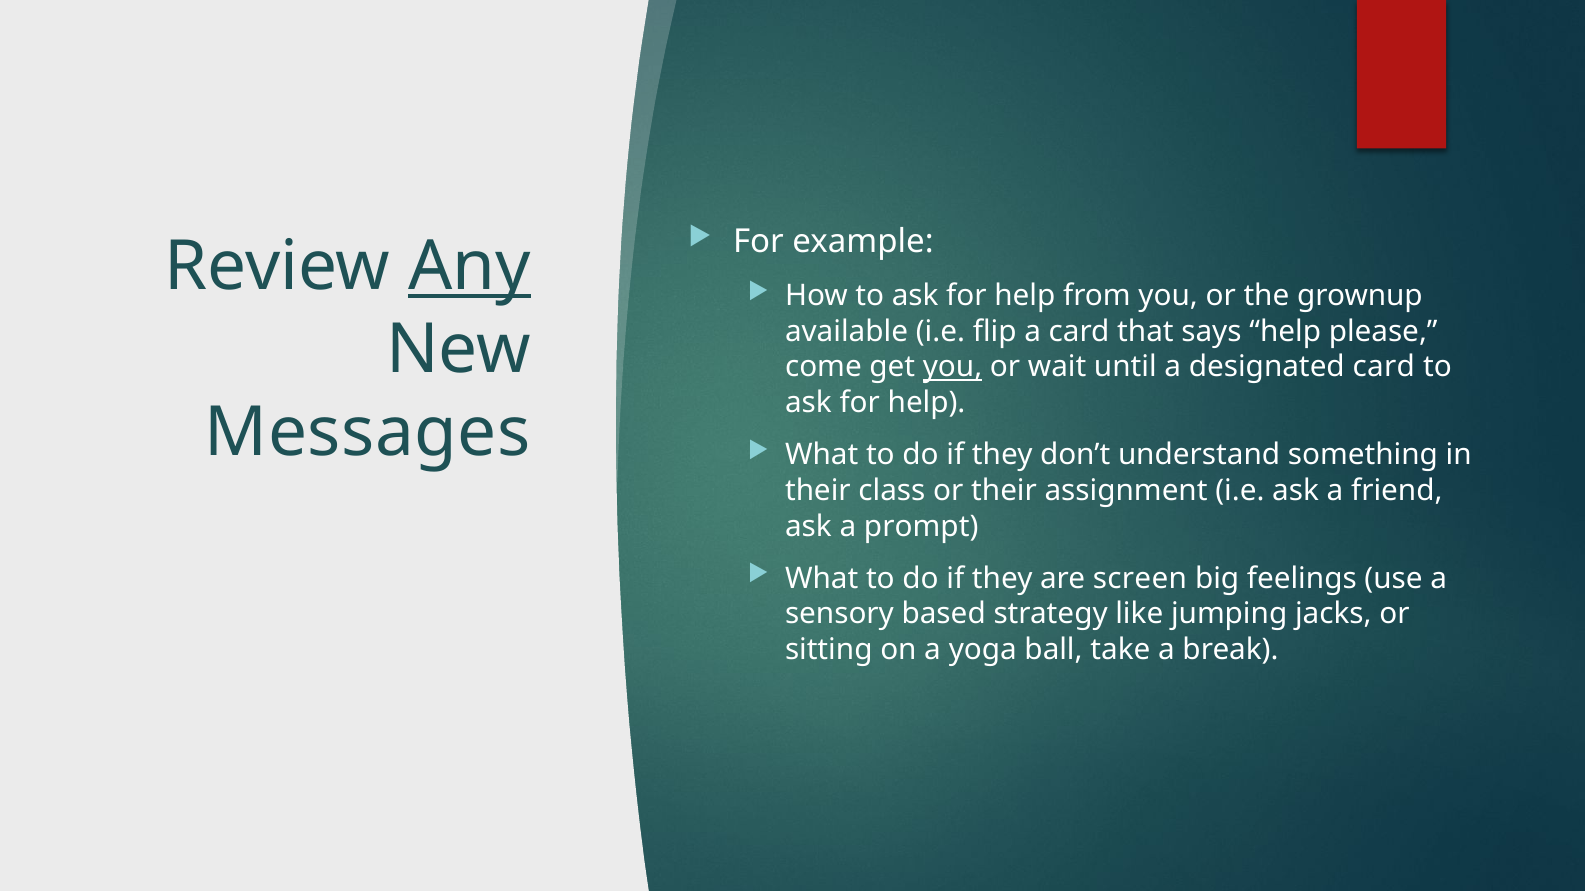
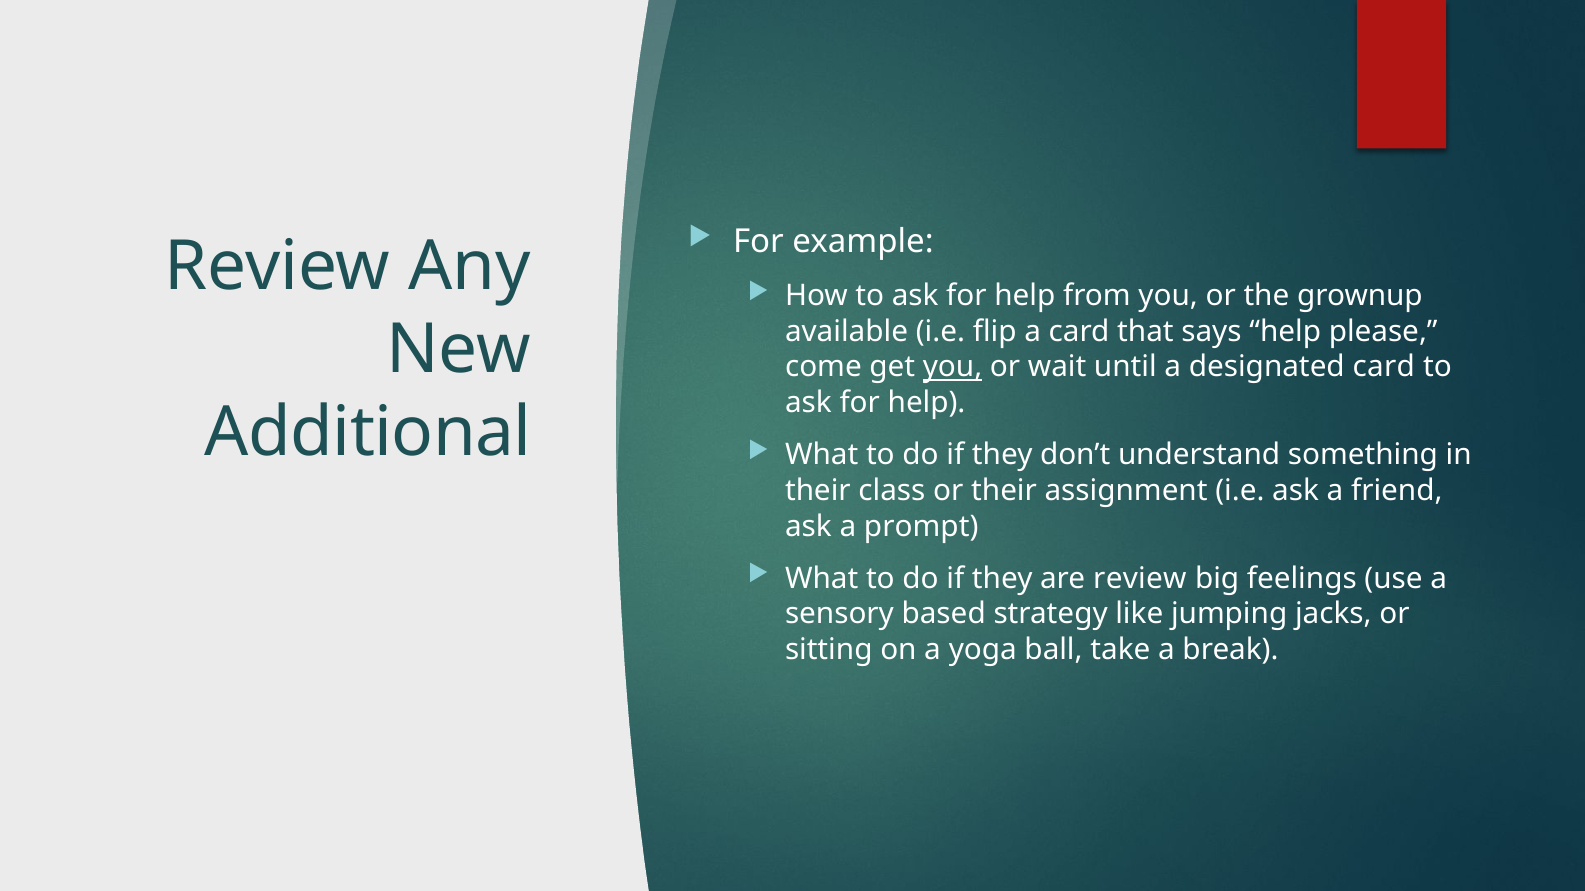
Any underline: present -> none (470, 266)
Messages: Messages -> Additional (368, 433)
are screen: screen -> review (1140, 579)
